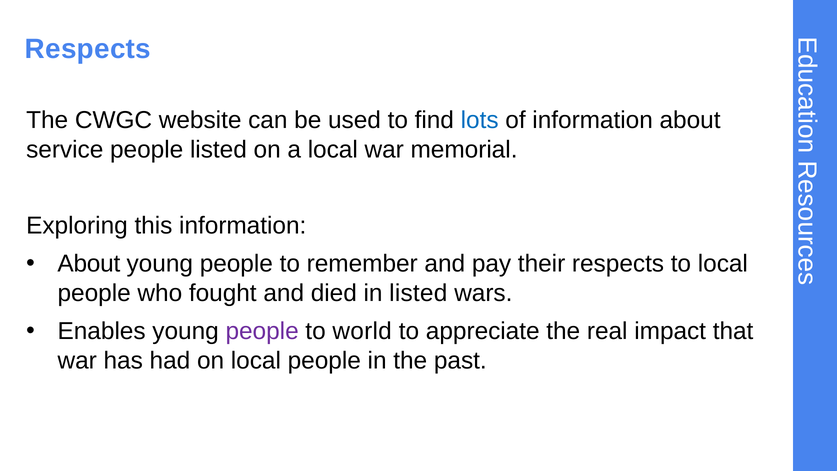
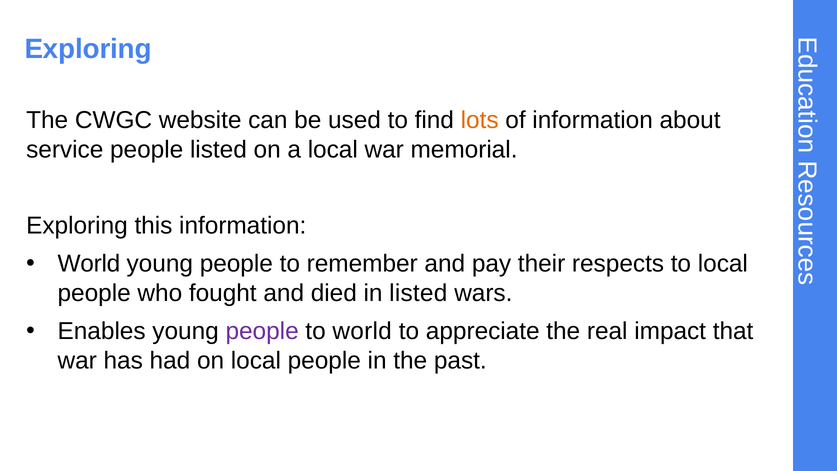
Respects: Respects -> Exploring (88, 49)
lots colour: blue -> orange (480, 120)
About: About -> World (89, 264)
